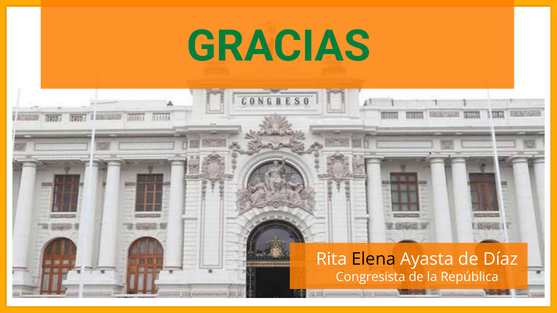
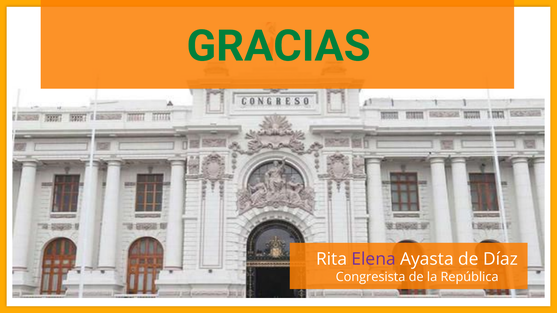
Elena colour: black -> purple (374, 260)
